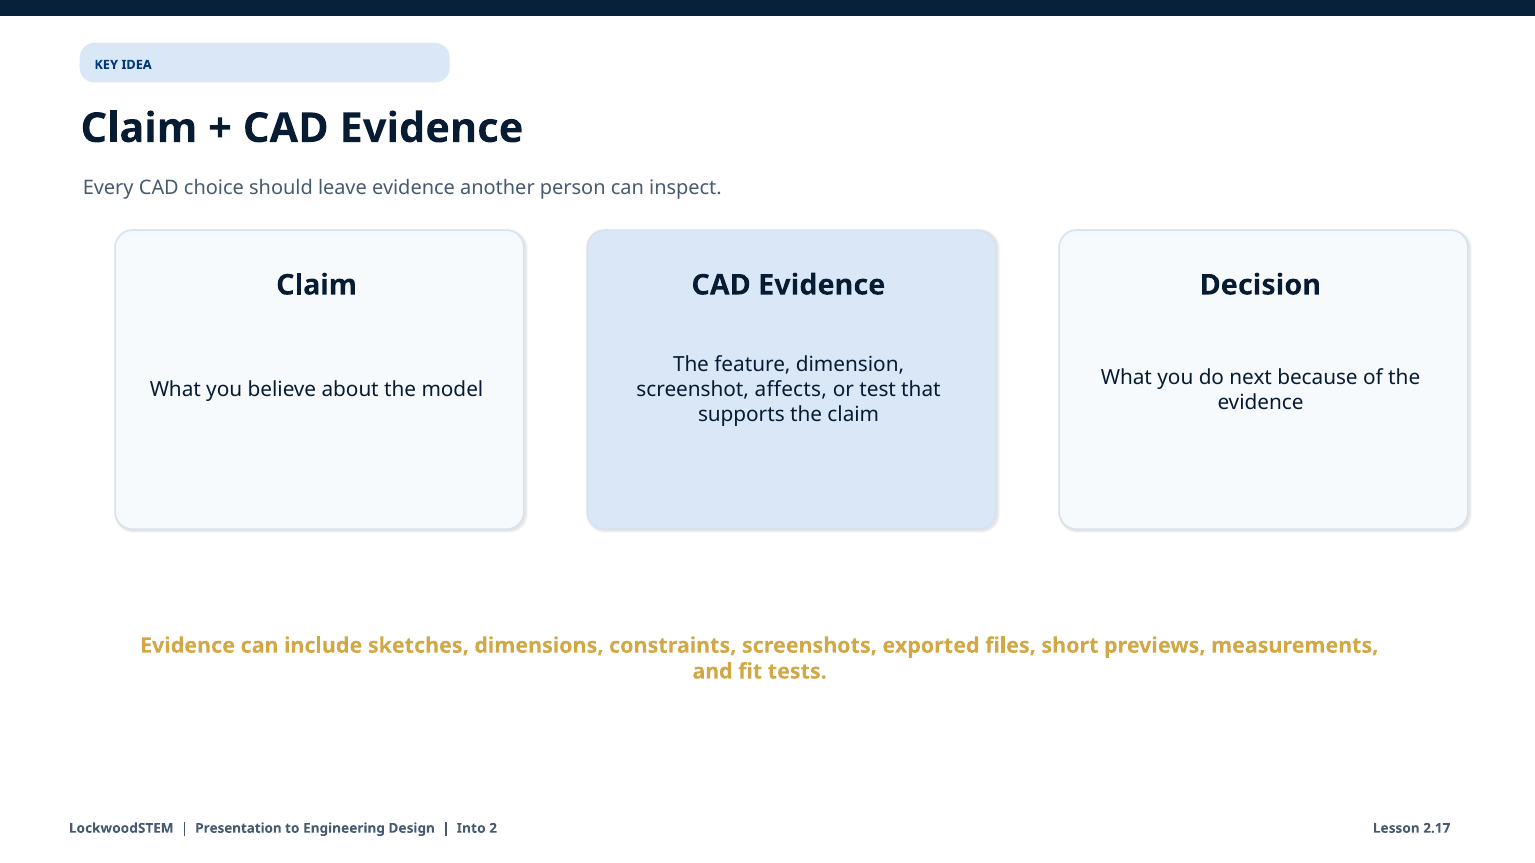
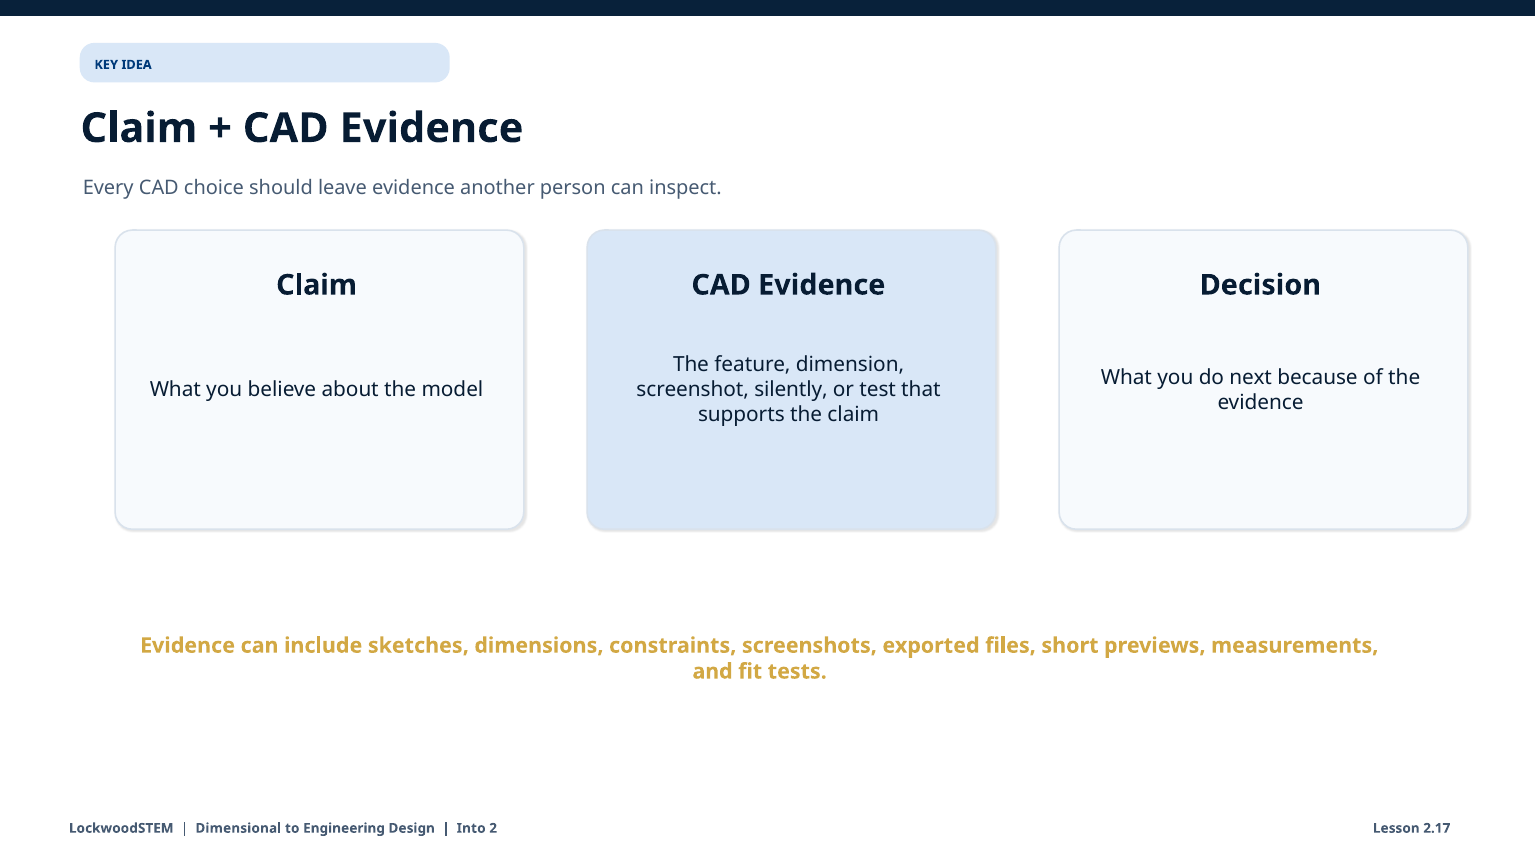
affects: affects -> silently (791, 390)
Presentation: Presentation -> Dimensional (238, 829)
